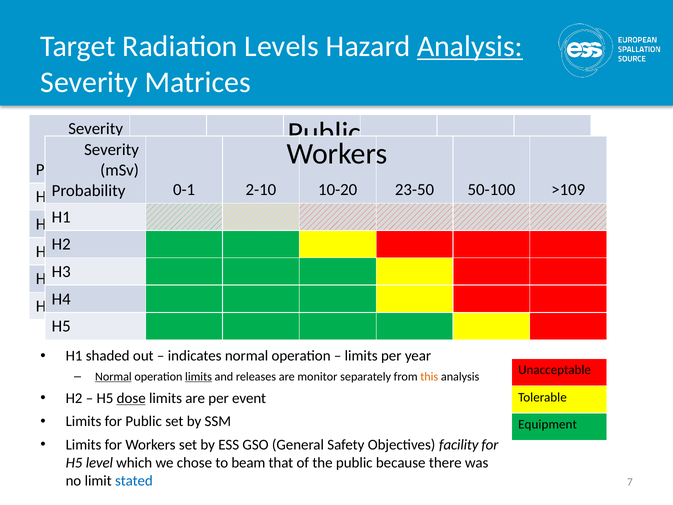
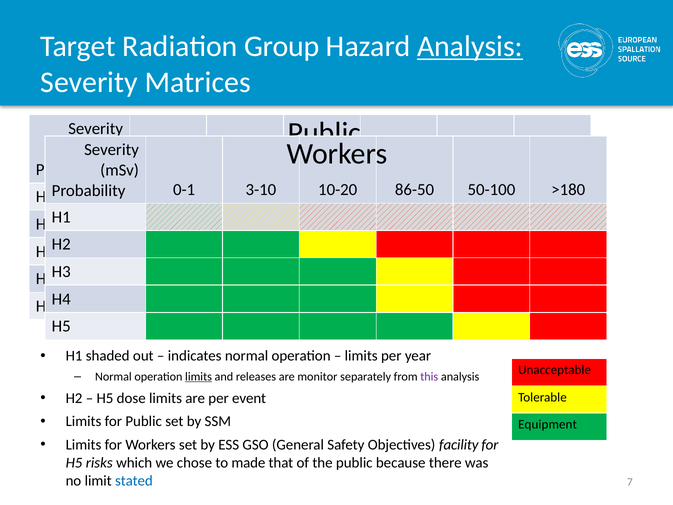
Levels: Levels -> Group (282, 46)
2-10: 2-10 -> 3-10 (261, 190)
23-50: 23-50 -> 86-50 (415, 190)
>109: >109 -> >180 (568, 190)
Normal underline: present -> none (113, 376)
this colour: orange -> purple (429, 376)
dose underline: present -> none (131, 398)
level: level -> risks (99, 462)
beam: beam -> made (248, 462)
